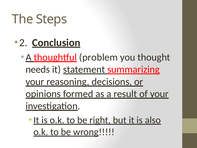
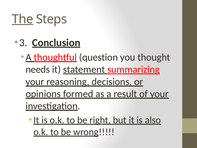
The underline: none -> present (23, 19)
2: 2 -> 3 (23, 43)
problem: problem -> question (99, 57)
